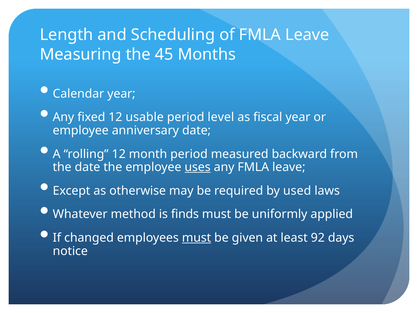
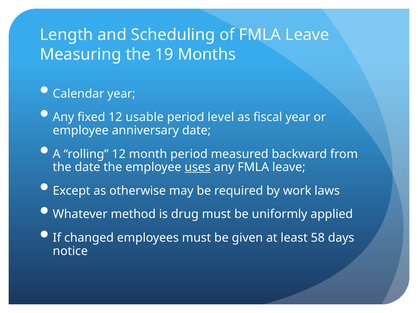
45: 45 -> 19 (164, 54)
used: used -> work (297, 191)
finds: finds -> drug (185, 215)
must underline: present -> none (197, 238)
92: 92 -> 58 (318, 238)
